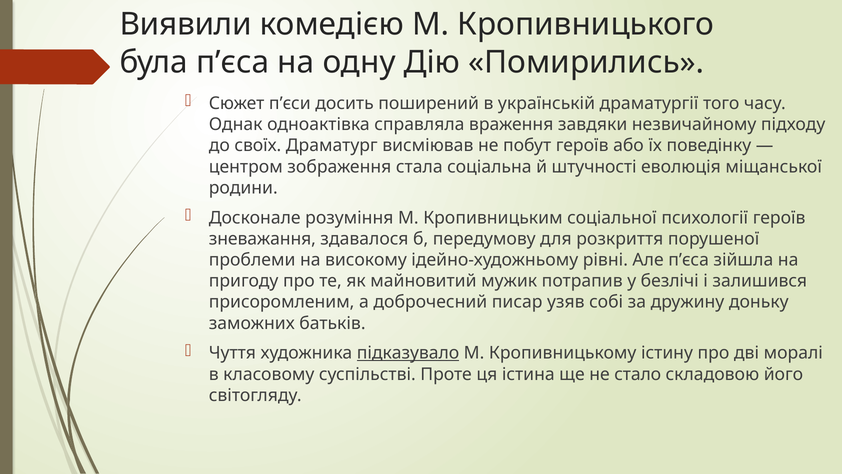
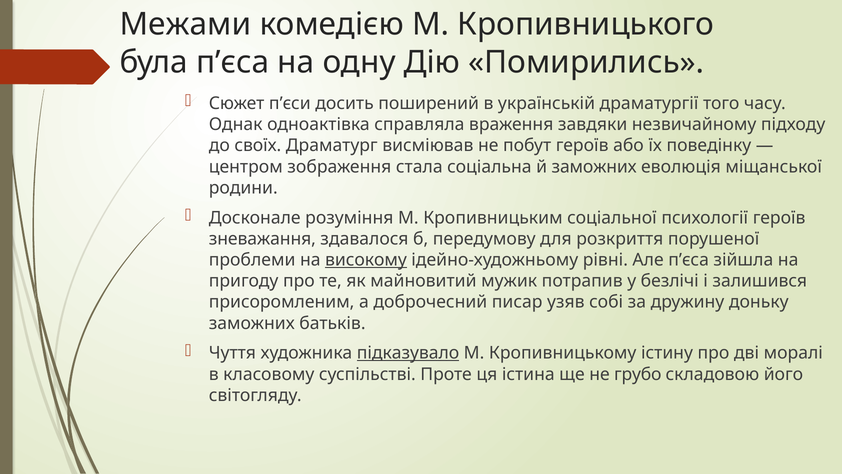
Виявили: Виявили -> Межами (186, 24)
й штучності: штучності -> заможних (594, 167)
високому underline: none -> present (366, 260)
стало: стало -> грубо (638, 374)
